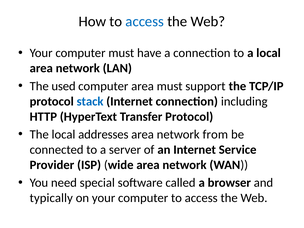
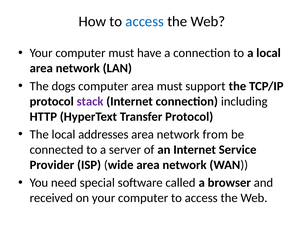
used: used -> dogs (64, 86)
stack colour: blue -> purple (90, 101)
typically: typically -> received (51, 198)
